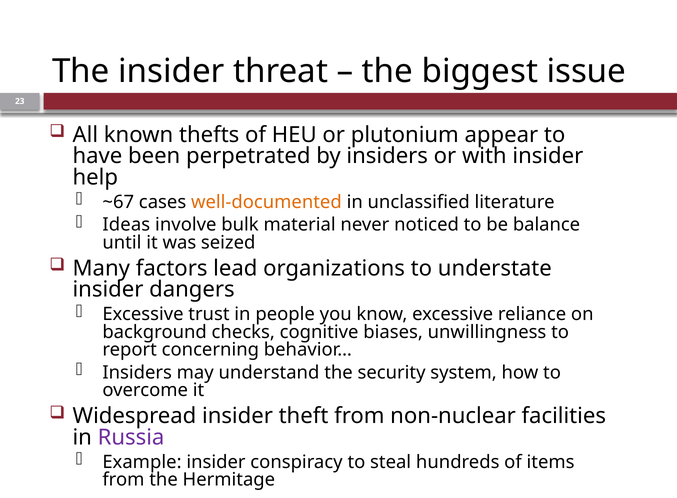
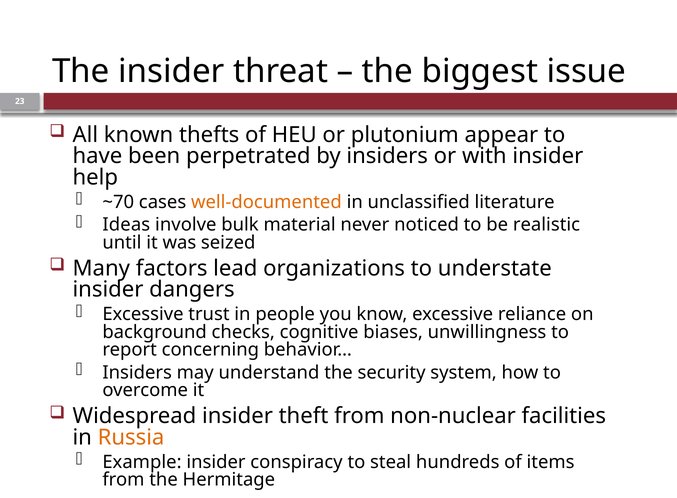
~67: ~67 -> ~70 (118, 202)
balance: balance -> realistic (546, 225)
Russia colour: purple -> orange (131, 437)
